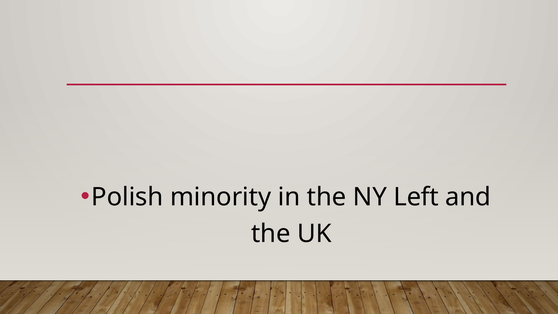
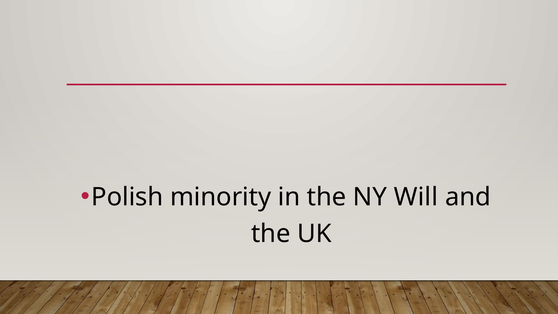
Left: Left -> Will (416, 197)
